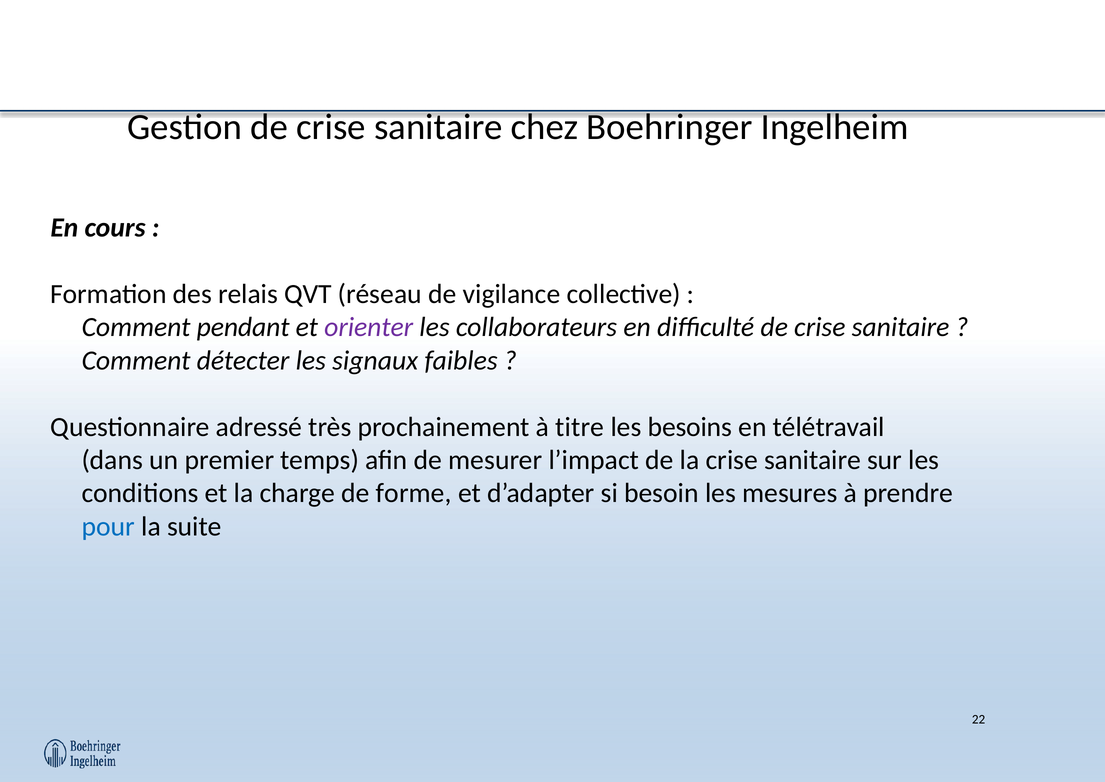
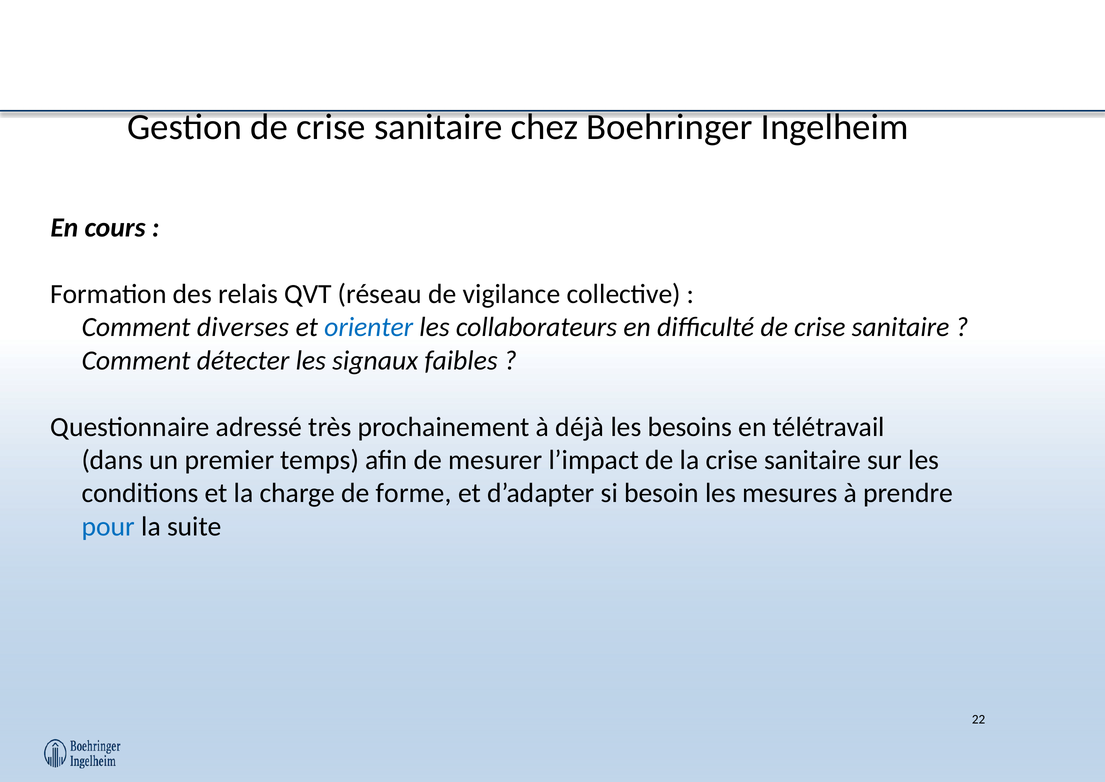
pendant: pendant -> diverses (243, 327)
orienter colour: purple -> blue (369, 327)
titre: titre -> déjà (580, 427)
